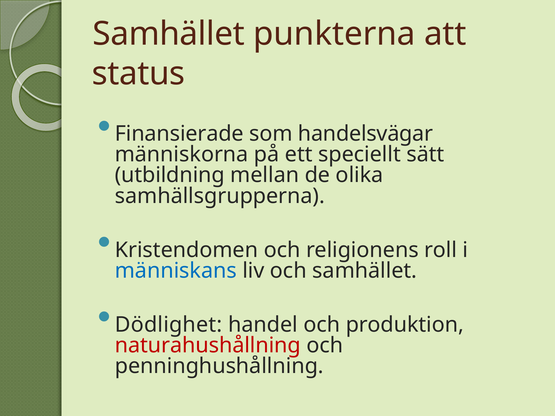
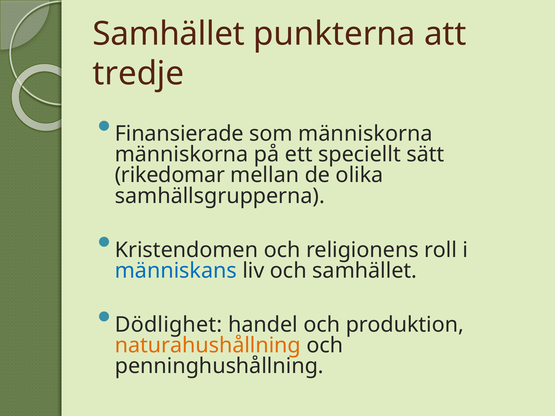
status: status -> tredje (138, 74)
som handelsvägar: handelsvägar -> människorna (365, 134)
utbildning: utbildning -> rikedomar (170, 175)
naturahushållning colour: red -> orange (208, 346)
